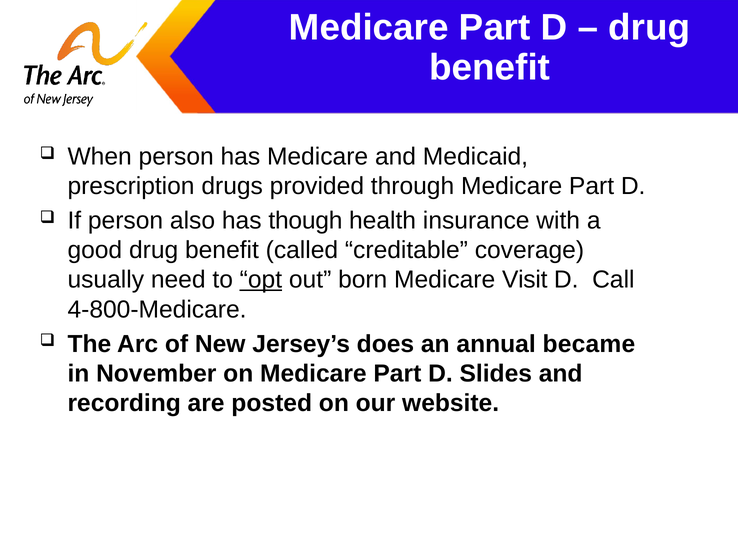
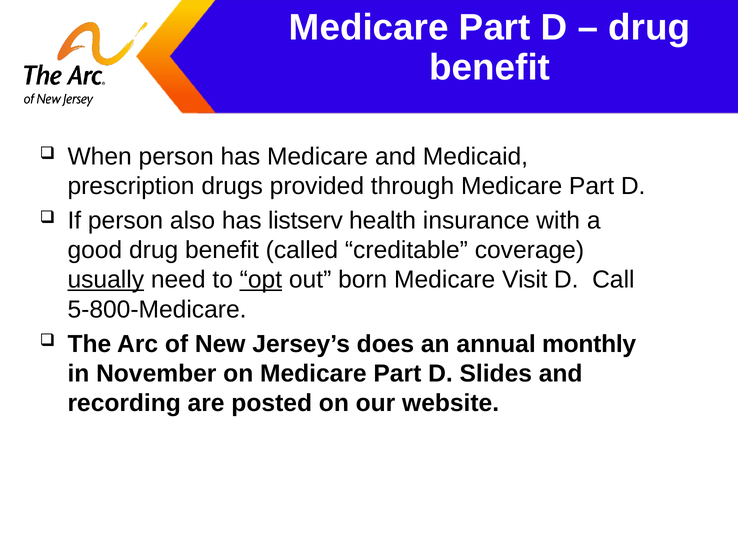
though: though -> listserv (305, 221)
usually underline: none -> present (106, 280)
4-800-Medicare: 4-800-Medicare -> 5-800-Medicare (157, 309)
became: became -> monthly (589, 344)
